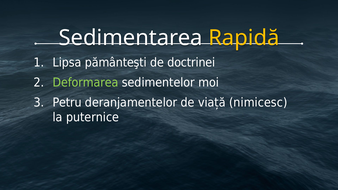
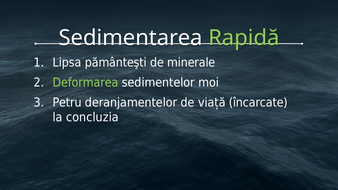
Rapidă colour: yellow -> light green (244, 38)
doctrinei: doctrinei -> minerale (191, 62)
nimicesc: nimicesc -> încarcate (258, 103)
puternice: puternice -> concluzia (92, 117)
